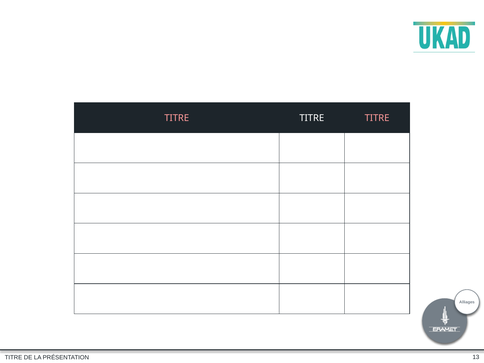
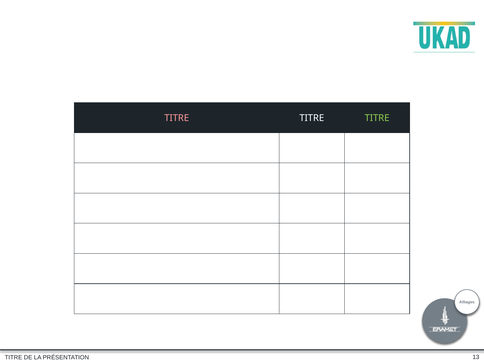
TITRE colour: pink -> light green (377, 118)
